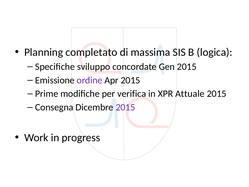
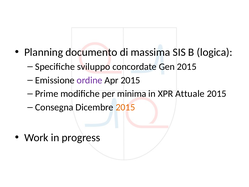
completato: completato -> documento (91, 52)
verifica: verifica -> minima (132, 94)
2015 colour: purple -> orange (125, 107)
